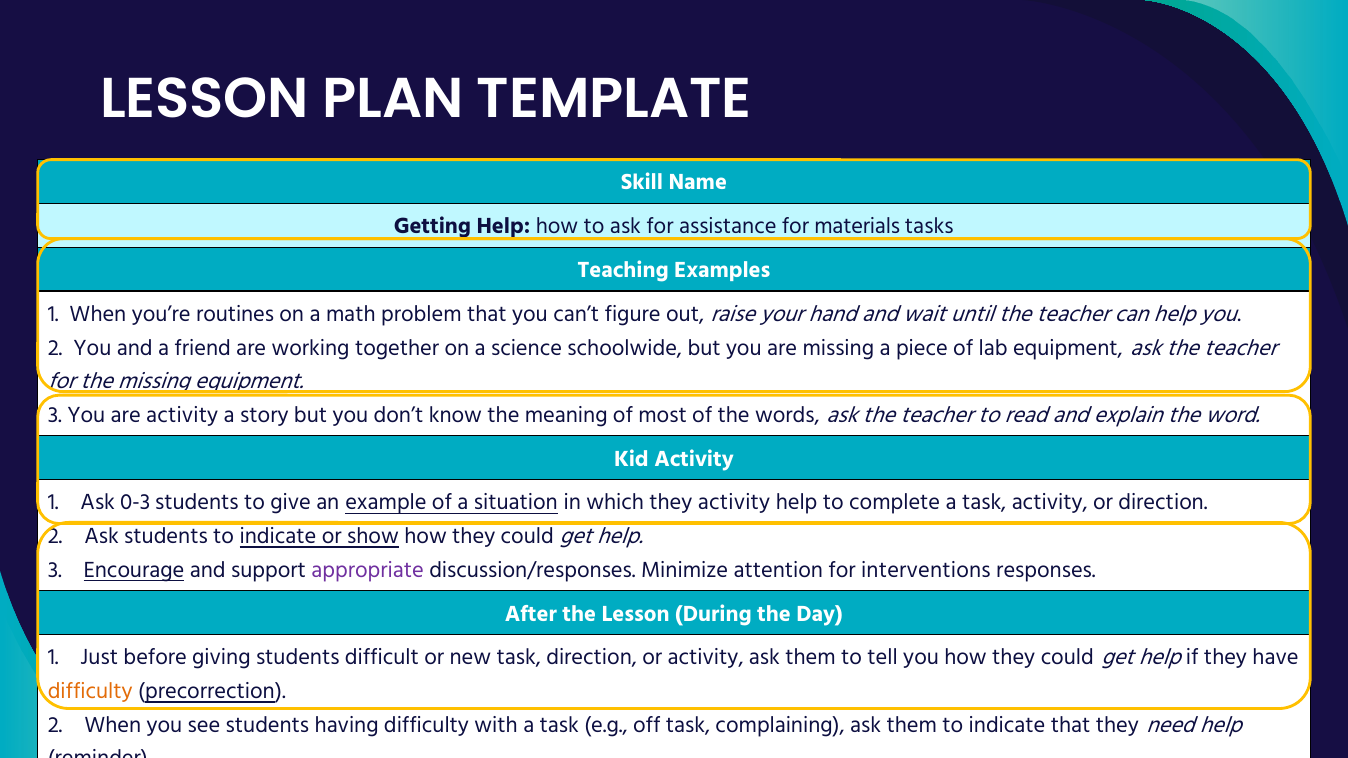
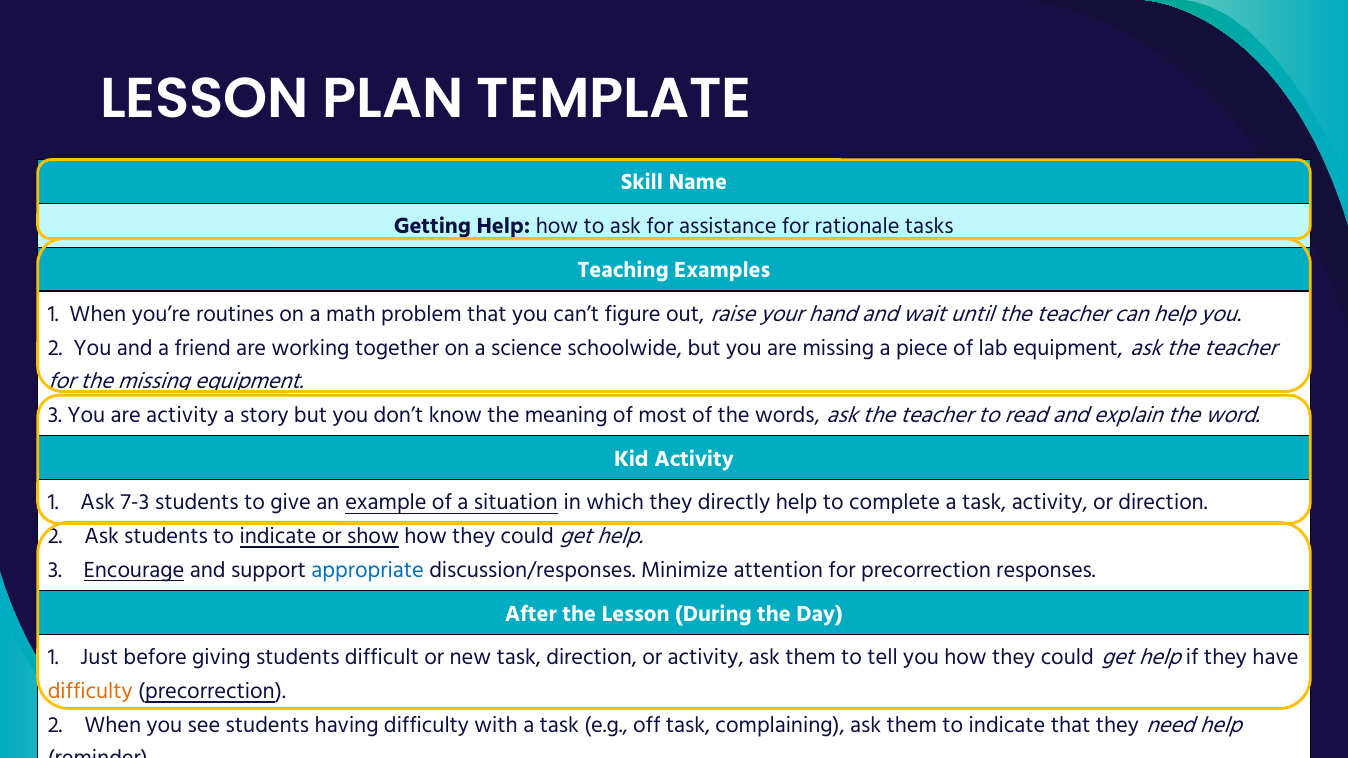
materials: materials -> rationale (857, 226)
0-3: 0-3 -> 7-3 (135, 503)
they activity: activity -> directly (734, 503)
appropriate colour: purple -> blue (368, 570)
for interventions: interventions -> precorrection (926, 570)
